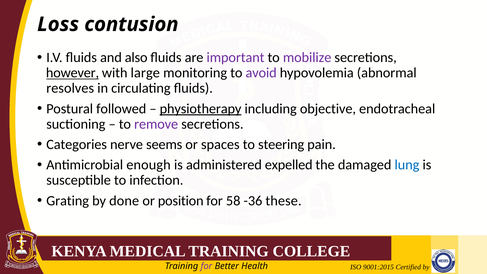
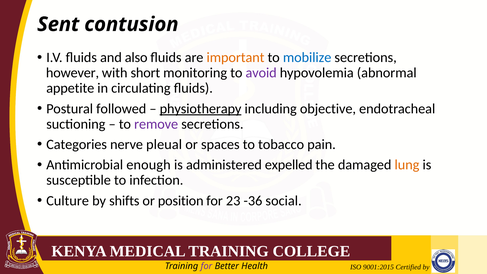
Loss: Loss -> Sent (58, 24)
important colour: purple -> orange (236, 58)
mobilize colour: purple -> blue (307, 58)
however underline: present -> none (73, 73)
large: large -> short (145, 73)
resolves: resolves -> appetite (70, 88)
seems: seems -> pleual (164, 144)
steering: steering -> tobacco (281, 144)
lung colour: blue -> orange (407, 165)
Grating: Grating -> Culture (68, 201)
done: done -> shifts (124, 201)
58: 58 -> 23 (233, 201)
these: these -> social (284, 201)
